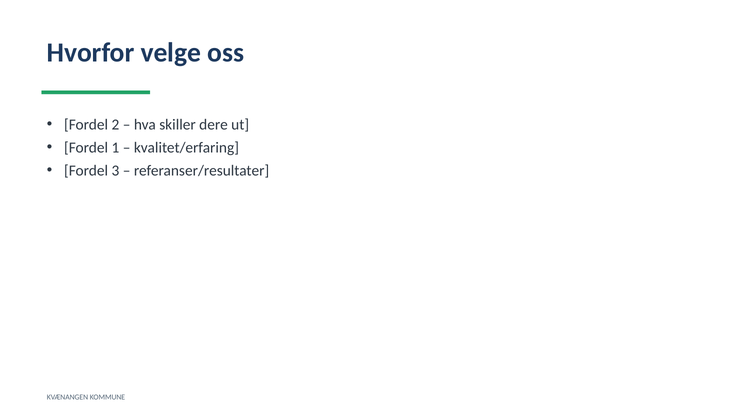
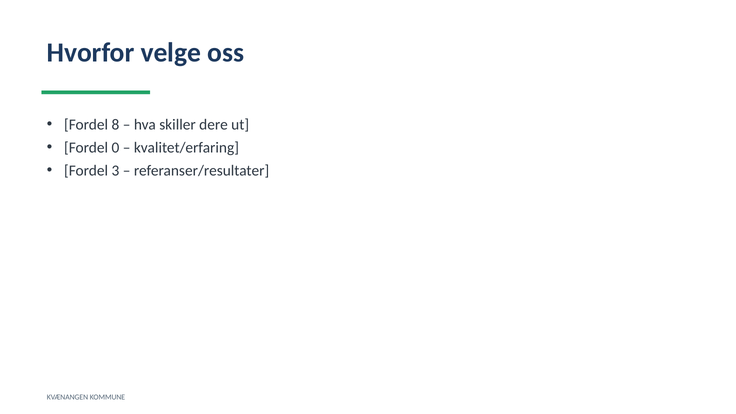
2: 2 -> 8 (115, 125)
1: 1 -> 0 (115, 148)
